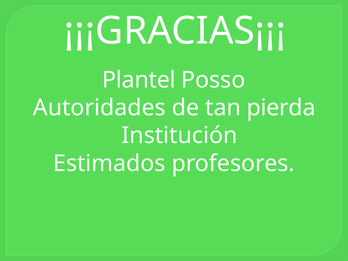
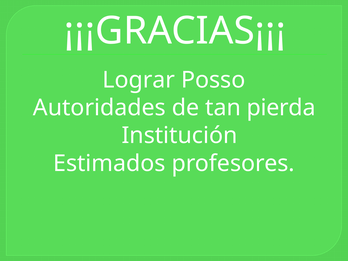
Plantel: Plantel -> Lograr (139, 80)
